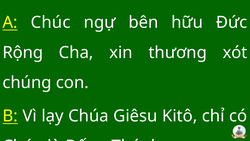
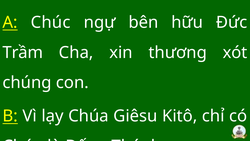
Rộng: Rộng -> Trầm (23, 52)
